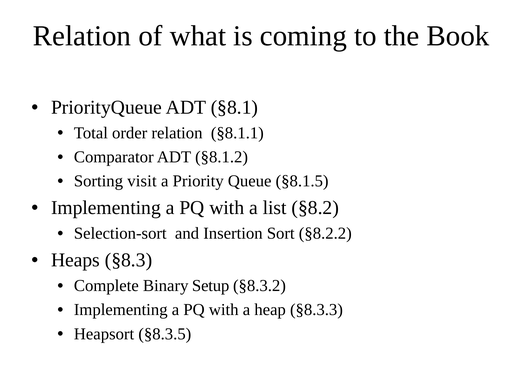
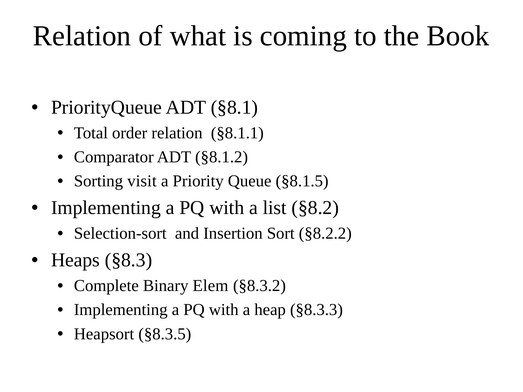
Setup: Setup -> Elem (210, 286)
